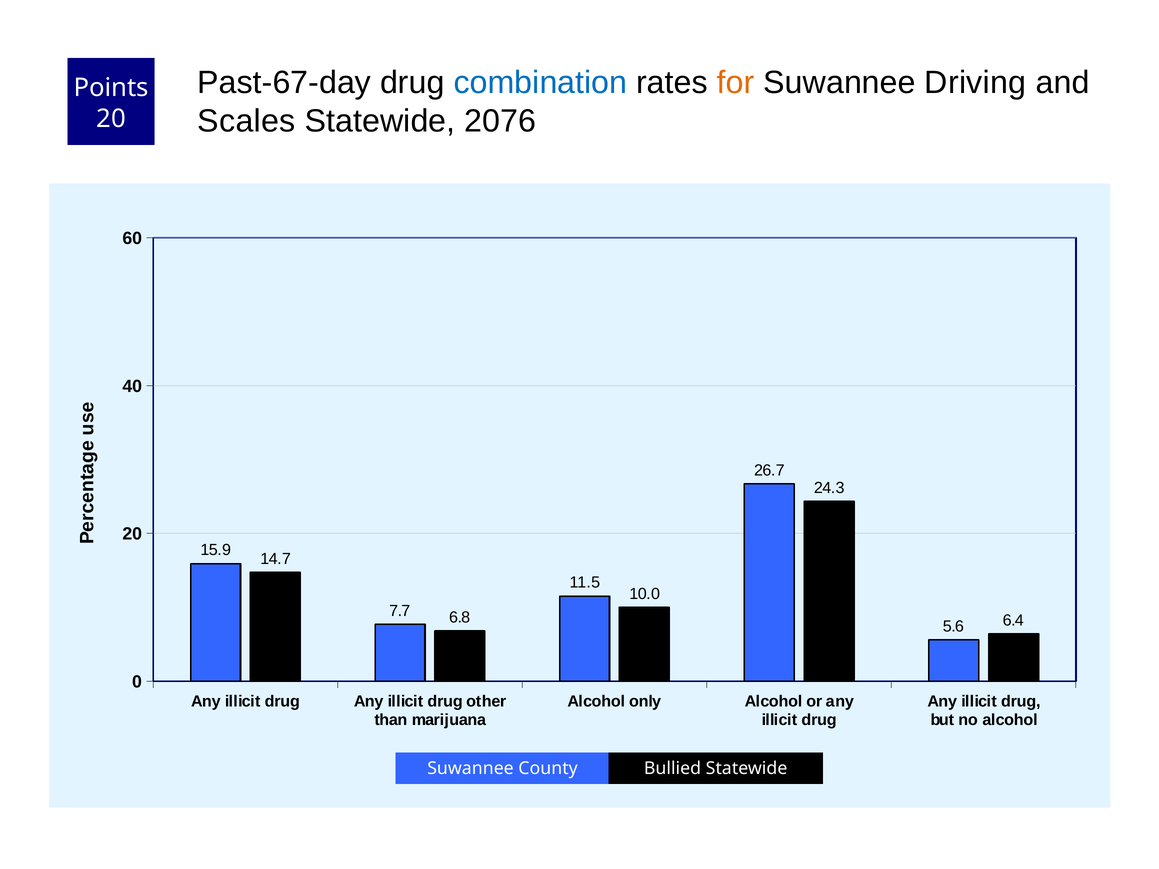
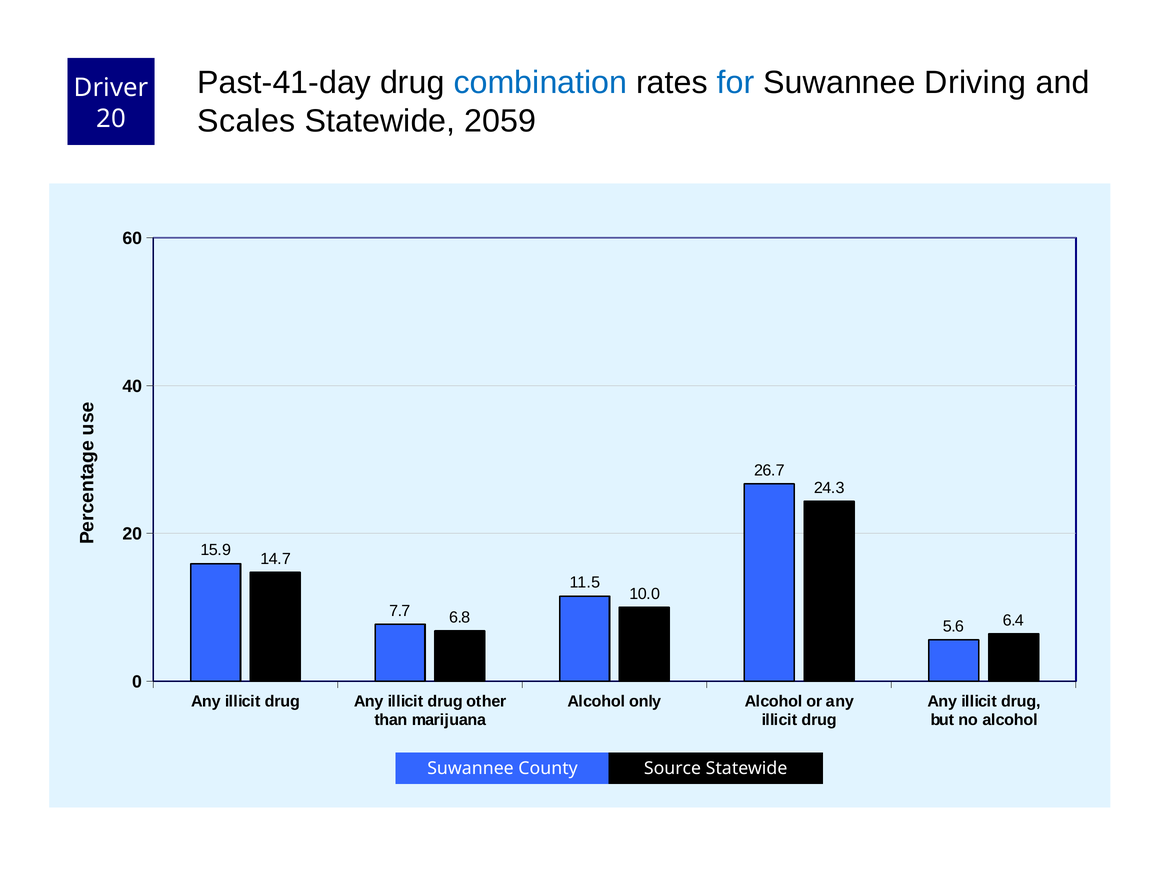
Past-67-day: Past-67-day -> Past-41-day (284, 82)
for colour: orange -> blue (736, 82)
Points: Points -> Driver (111, 88)
2076: 2076 -> 2059 (500, 121)
Bullied: Bullied -> Source (673, 769)
